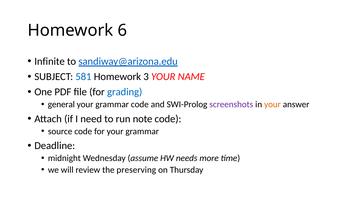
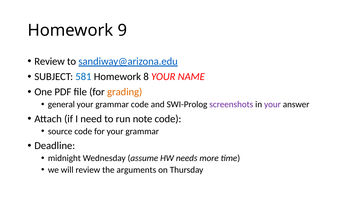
6: 6 -> 9 (122, 30)
Infinite: Infinite -> Review (50, 61)
3: 3 -> 8 (146, 77)
grading colour: blue -> orange (125, 92)
your colour: orange -> purple (272, 104)
preserving: preserving -> arguments (136, 170)
